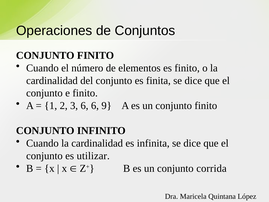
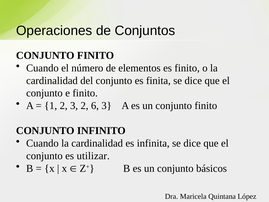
3 6: 6 -> 2 (84, 106)
6 9: 9 -> 3 (107, 106)
corrida: corrida -> básicos (212, 168)
